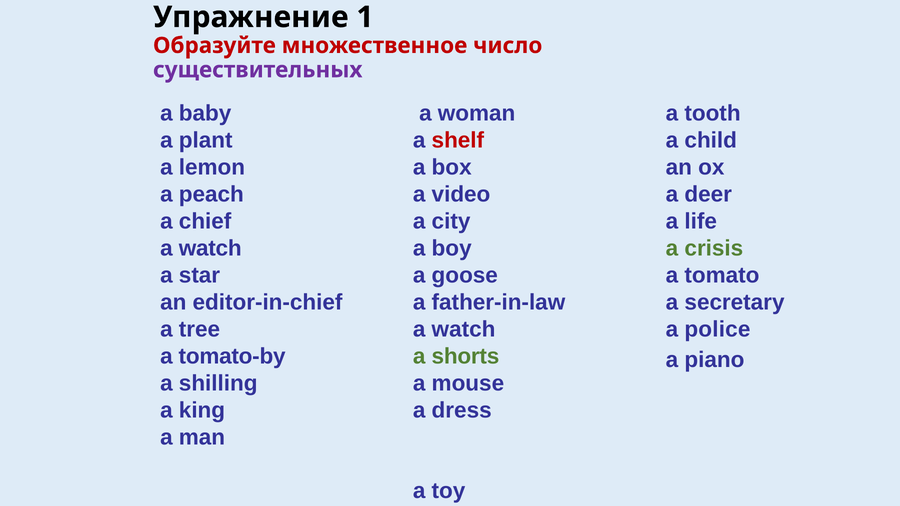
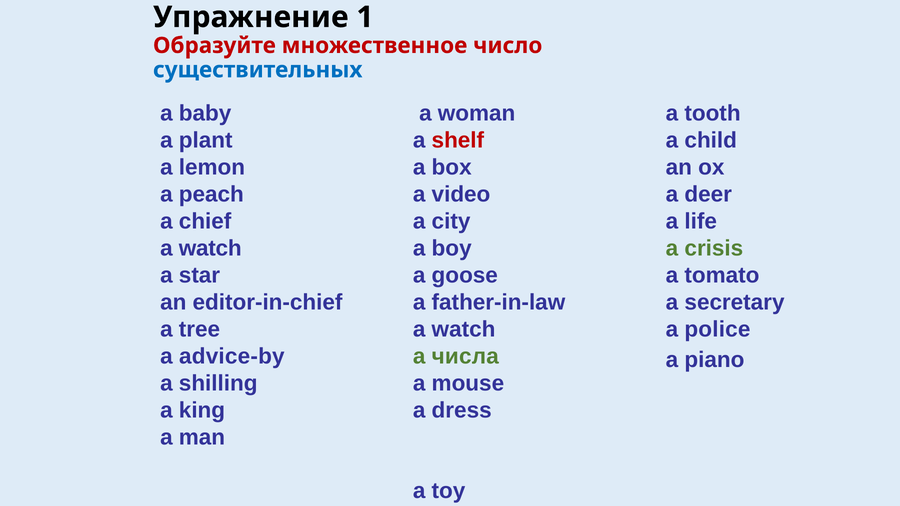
существительных colour: purple -> blue (258, 70)
tomato-by: tomato-by -> advice-by (232, 356)
shorts: shorts -> числа (465, 356)
